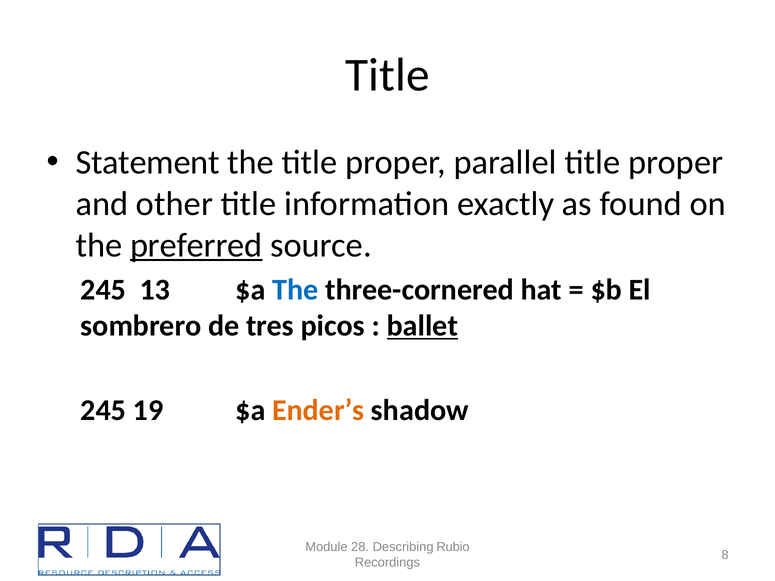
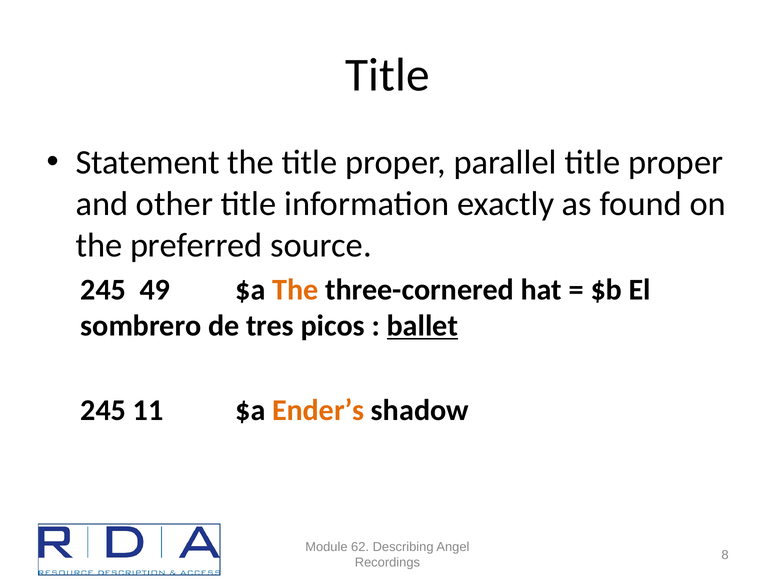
preferred underline: present -> none (196, 245)
13: 13 -> 49 (155, 290)
The colour: blue -> orange (295, 290)
19: 19 -> 11 (148, 410)
28: 28 -> 62 (360, 547)
Rubio: Rubio -> Angel (453, 547)
